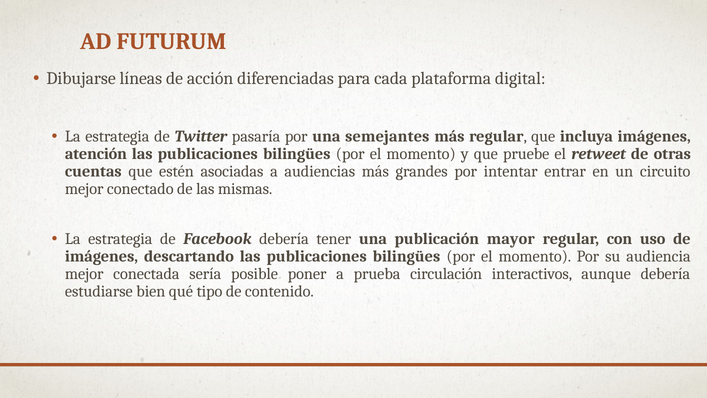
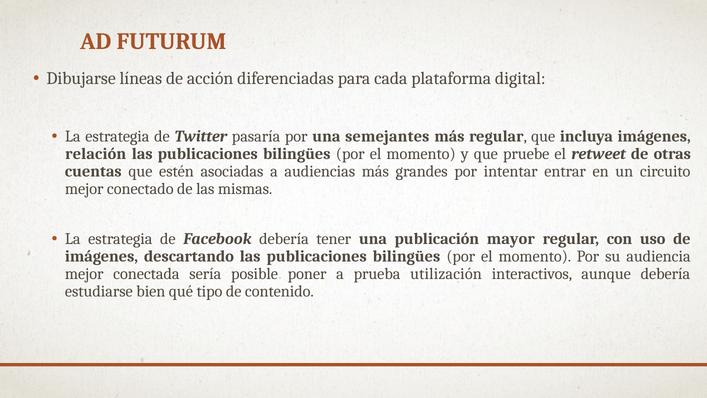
atención: atención -> relación (96, 154)
circulación: circulación -> utilización (446, 274)
